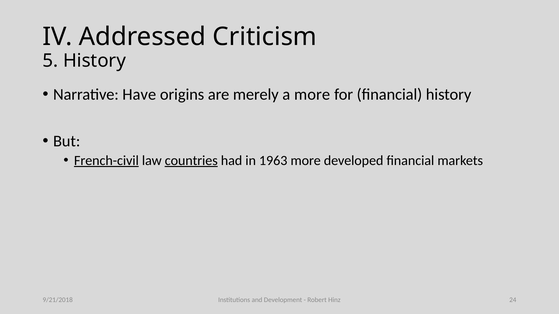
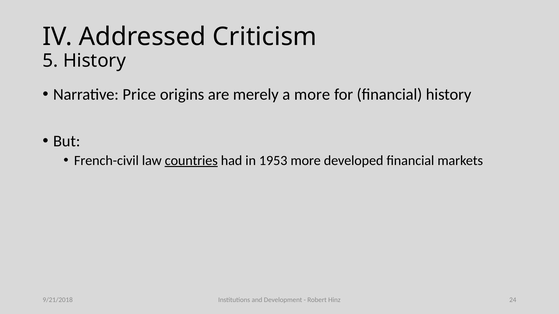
Have: Have -> Price (139, 95)
French-civil underline: present -> none (106, 161)
1963: 1963 -> 1953 (273, 161)
